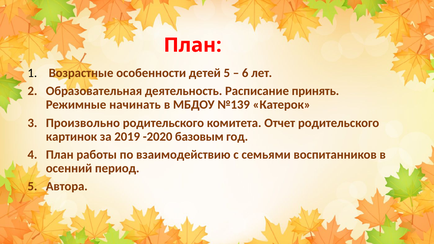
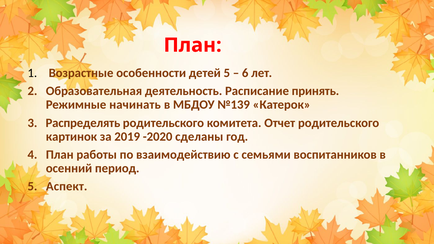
Произвольно: Произвольно -> Распределять (83, 123)
базовым: базовым -> сделаны (199, 137)
Автора: Автора -> Аспект (67, 187)
